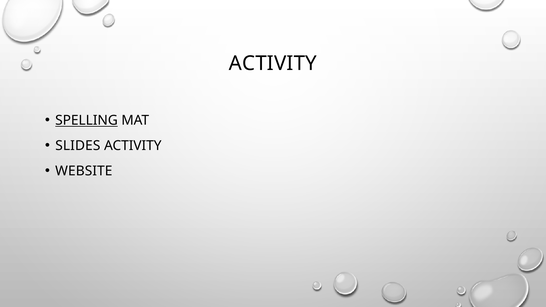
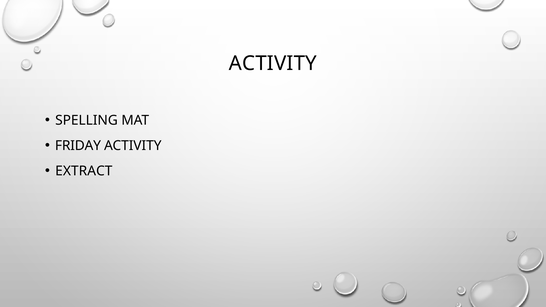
SPELLING underline: present -> none (87, 120)
SLIDES: SLIDES -> FRIDAY (78, 146)
WEBSITE: WEBSITE -> EXTRACT (84, 171)
